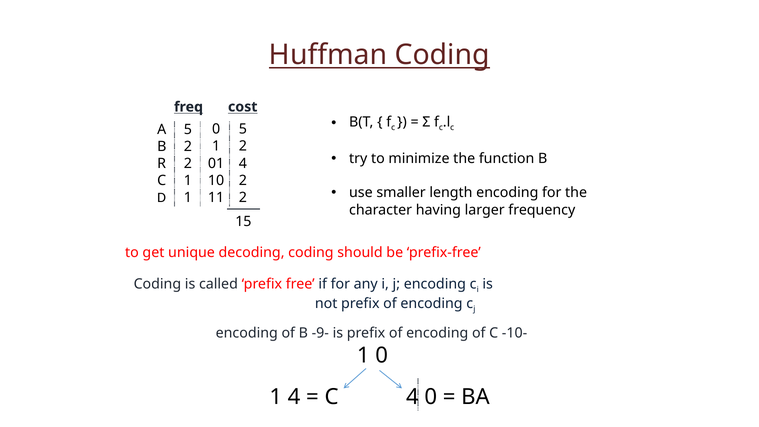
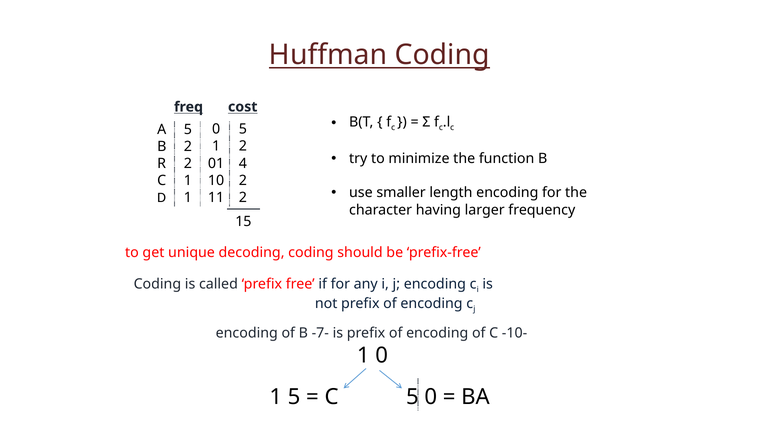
-9-: -9- -> -7- (320, 333)
1 4: 4 -> 5 (294, 397)
C 4: 4 -> 5 (412, 397)
